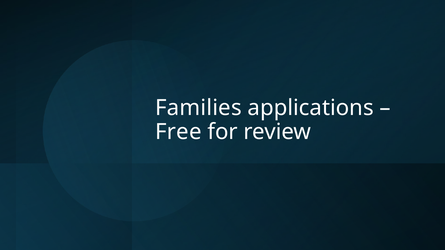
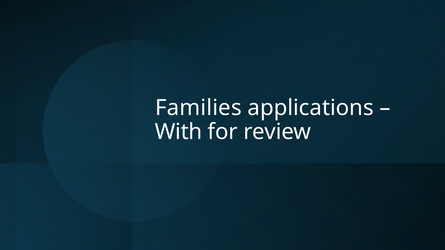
Free: Free -> With (179, 132)
